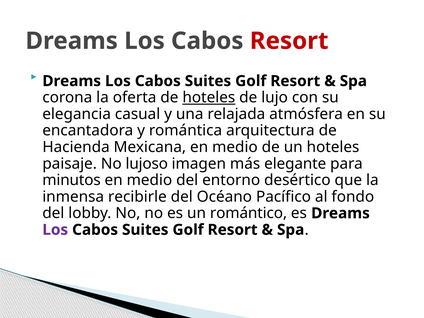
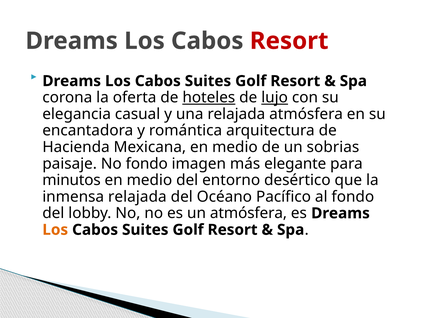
lujo underline: none -> present (275, 98)
un hoteles: hoteles -> sobrias (333, 147)
No lujoso: lujoso -> fondo (147, 164)
inmensa recibirle: recibirle -> relajada (137, 197)
un romántico: romántico -> atmósfera (248, 213)
Los colour: purple -> orange (55, 230)
